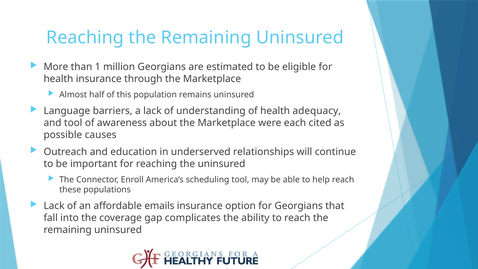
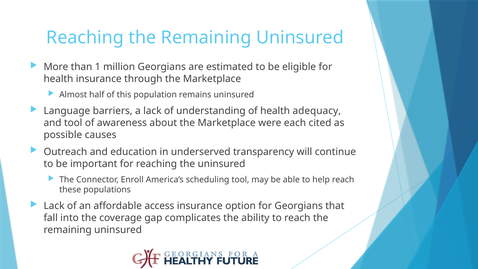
relationships: relationships -> transparency (264, 152)
emails: emails -> access (159, 206)
